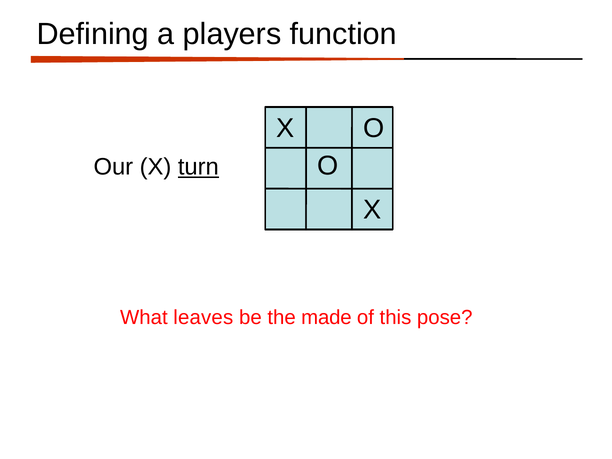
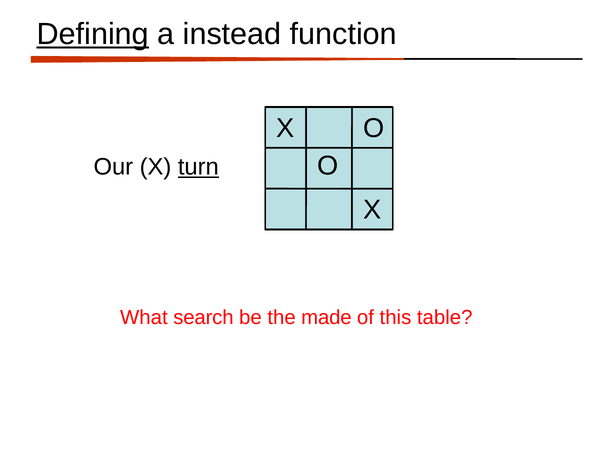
Defining underline: none -> present (93, 34)
players: players -> instead (232, 34)
leaves: leaves -> search (203, 318)
pose: pose -> table (445, 318)
